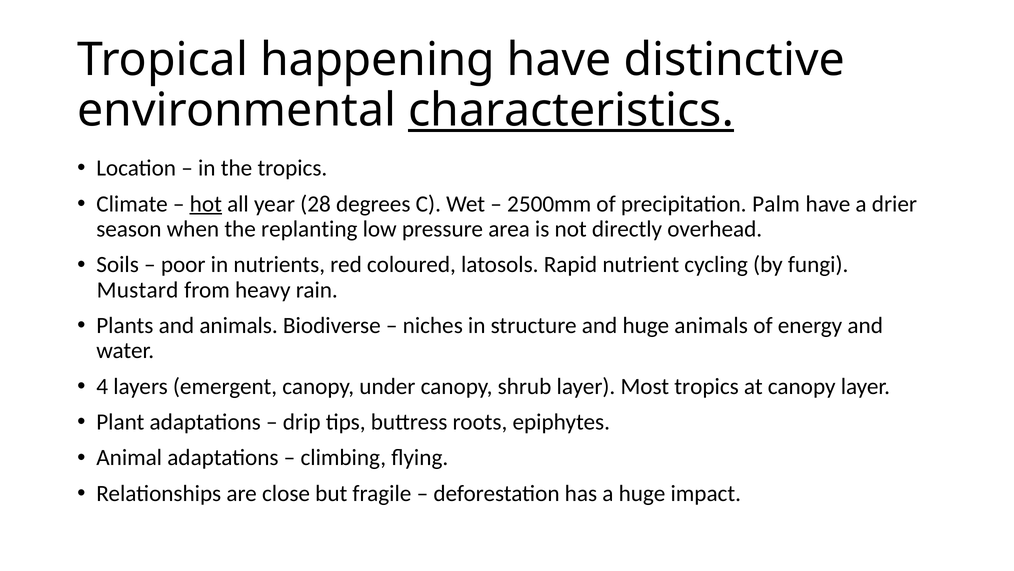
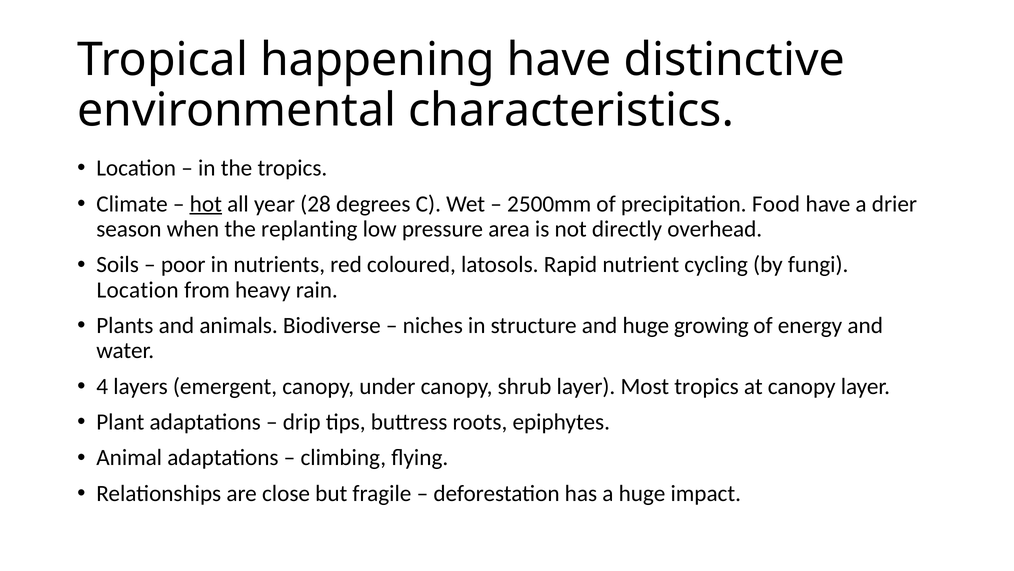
characteristics underline: present -> none (571, 110)
Palm: Palm -> Food (776, 204)
Mustard: Mustard -> Location (138, 290)
huge animals: animals -> growing (711, 325)
